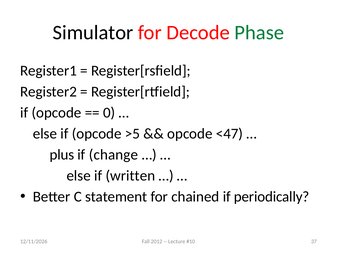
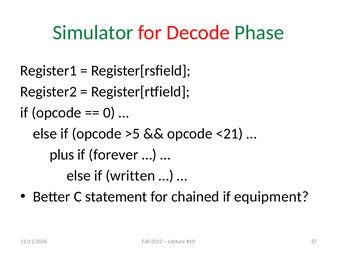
Simulator colour: black -> green (93, 33)
<47: <47 -> <21 (229, 134)
change: change -> forever (113, 155)
periodically: periodically -> equipment (272, 197)
